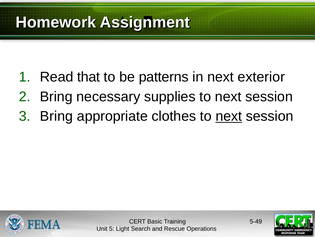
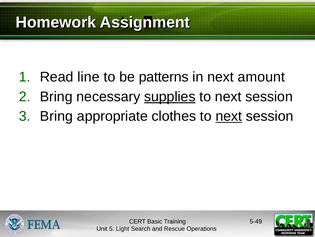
that: that -> line (88, 77)
exterior: exterior -> amount (261, 77)
supplies underline: none -> present (170, 96)
